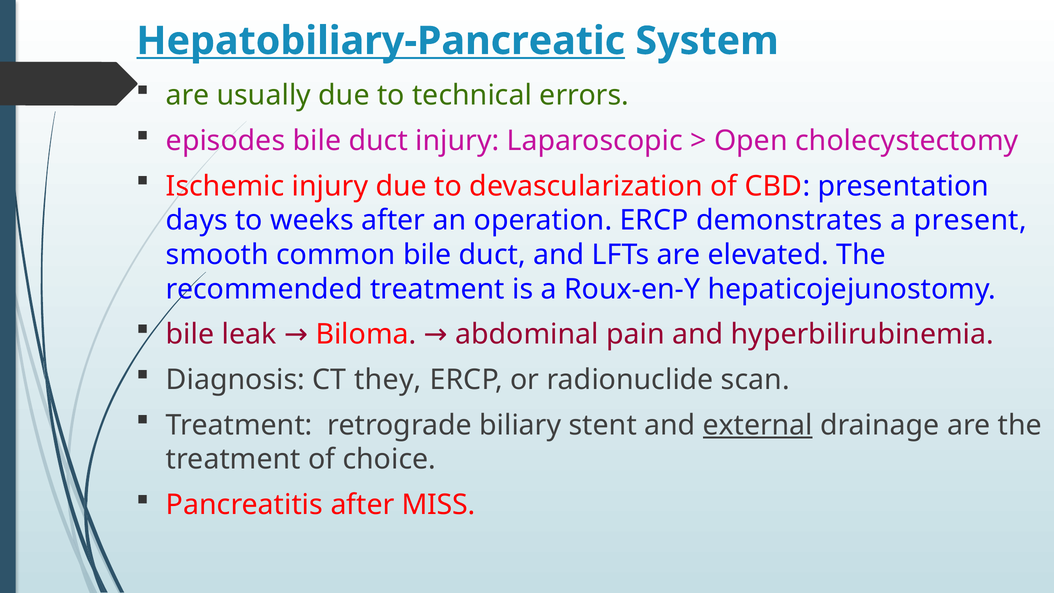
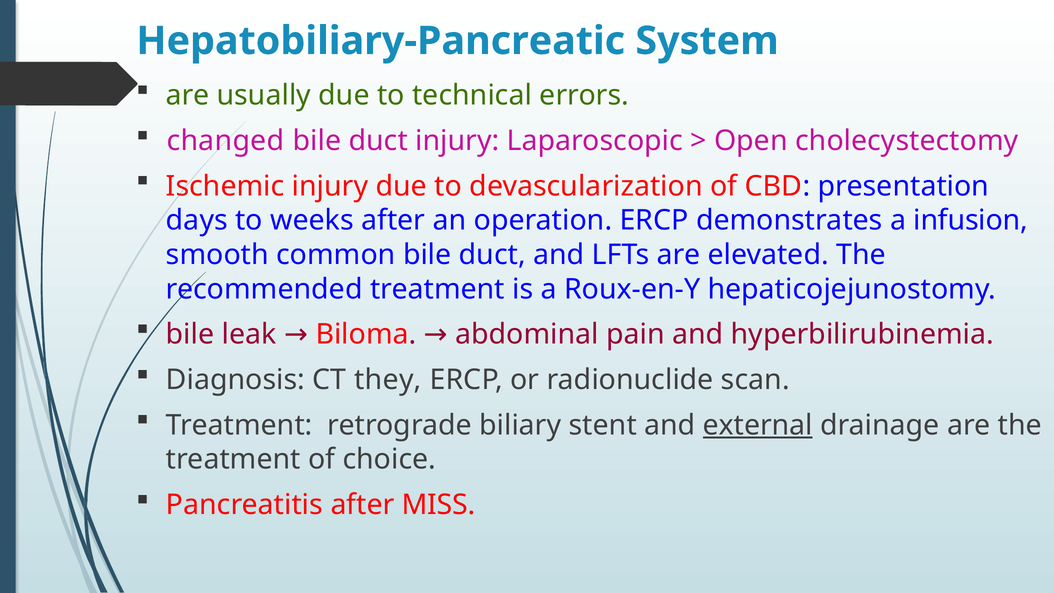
Hepatobiliary-Pancreatic underline: present -> none (381, 41)
episodes: episodes -> changed (225, 141)
present: present -> infusion (971, 220)
